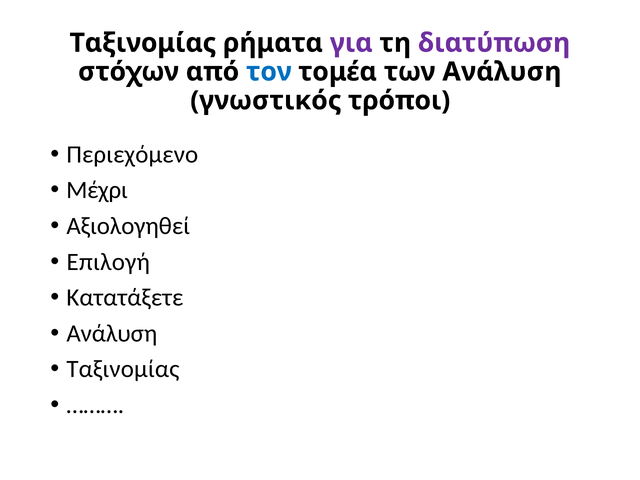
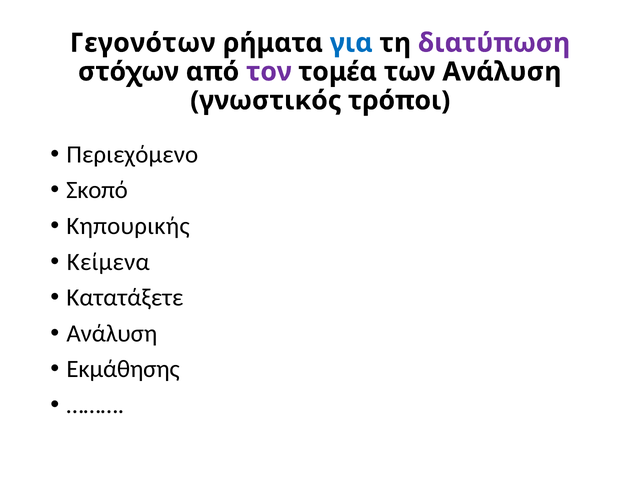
Ταξινομίας: Ταξινομίας -> Γεγονότων (143, 43)
για colour: purple -> blue (351, 43)
τον colour: blue -> purple (269, 72)
Μέχρι: Μέχρι -> Σκοπό (97, 190)
Αξιολογηθεί: Αξιολογηθεί -> Κηπουρικής (128, 226)
Επιλογή: Επιλογή -> Κείμενα (108, 262)
Ταξινομίας: Ταξινομίας -> Εκμάθησης (123, 369)
